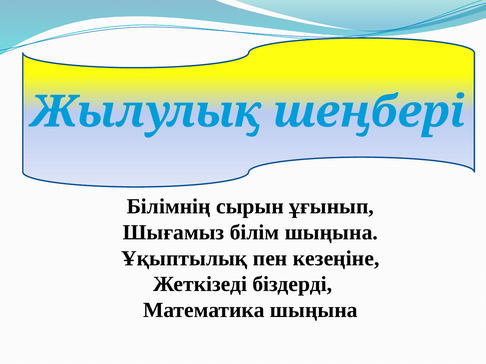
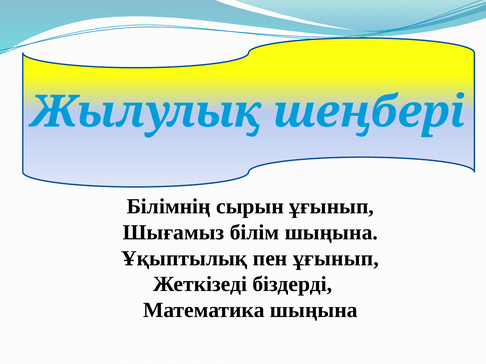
пен кезеңіне: кезеңіне -> ұғынып (336, 259)
